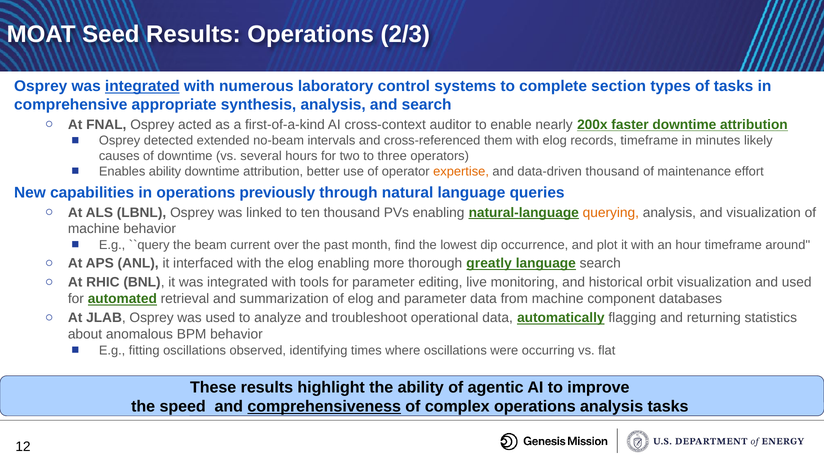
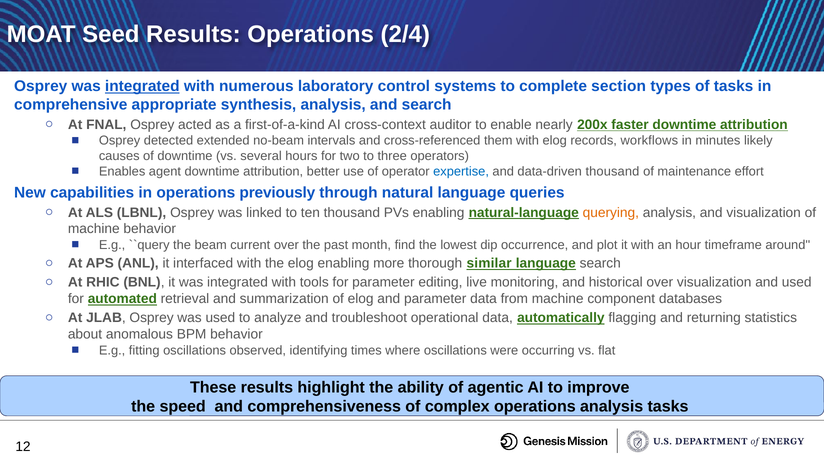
2/3: 2/3 -> 2/4 (405, 34)
records timeframe: timeframe -> workflows (649, 141)
Enables ability: ability -> agent (165, 172)
expertise colour: orange -> blue (461, 172)
greatly: greatly -> similar (489, 264)
historical orbit: orbit -> over (660, 283)
comprehensiveness underline: present -> none (324, 407)
